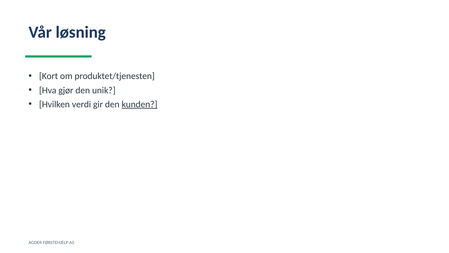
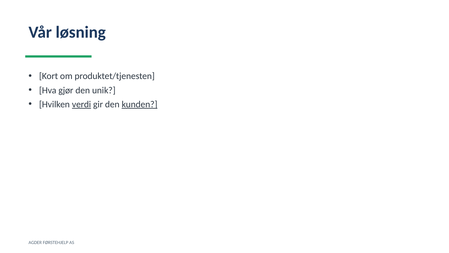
verdi underline: none -> present (82, 104)
